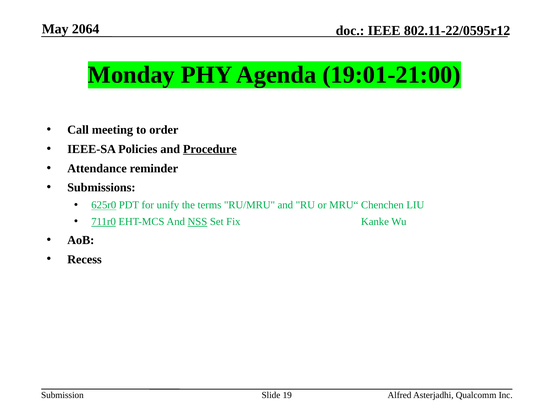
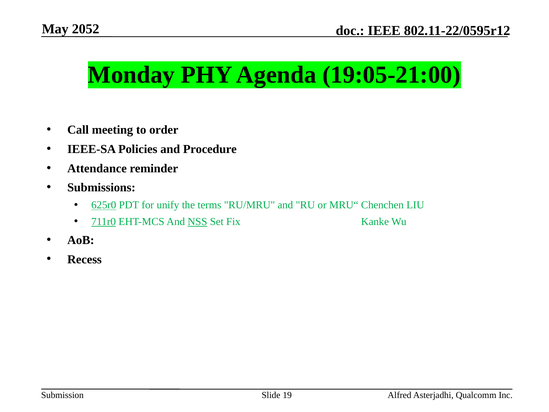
2064: 2064 -> 2052 (86, 29)
19:01-21:00: 19:01-21:00 -> 19:05-21:00 (391, 75)
Procedure underline: present -> none (210, 149)
